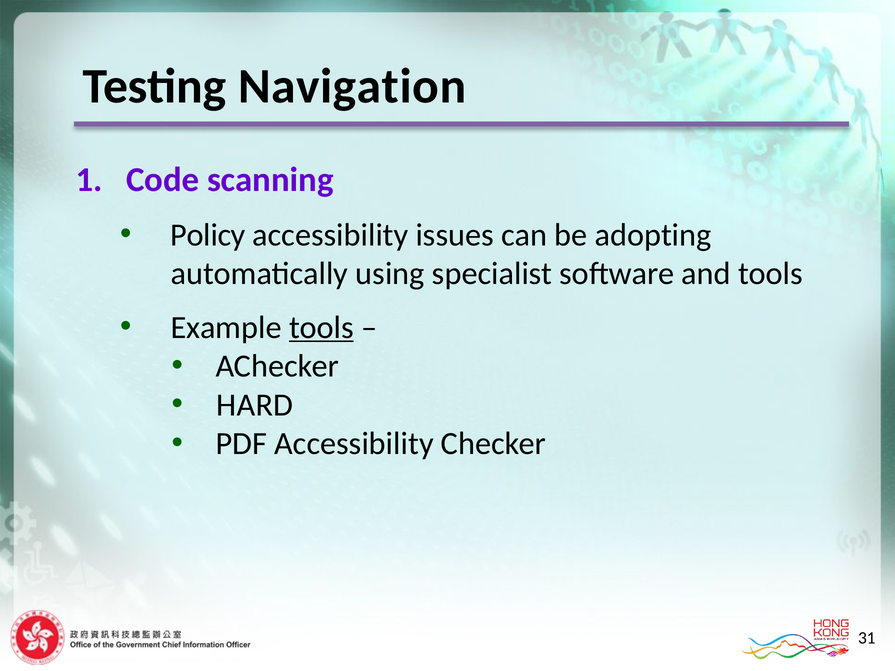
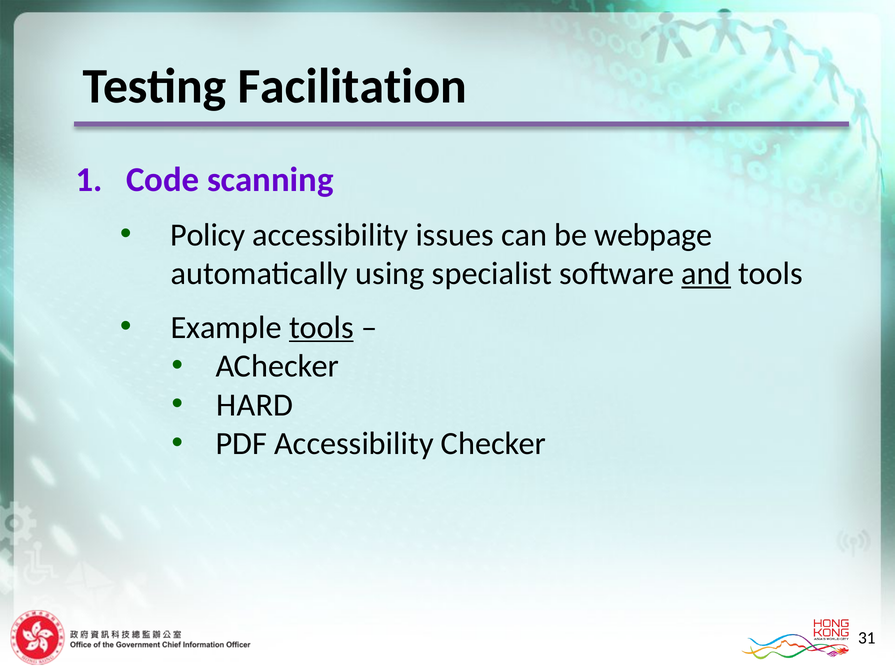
Navigation: Navigation -> Facilitation (352, 86)
adopting: adopting -> webpage (653, 235)
and underline: none -> present (706, 274)
